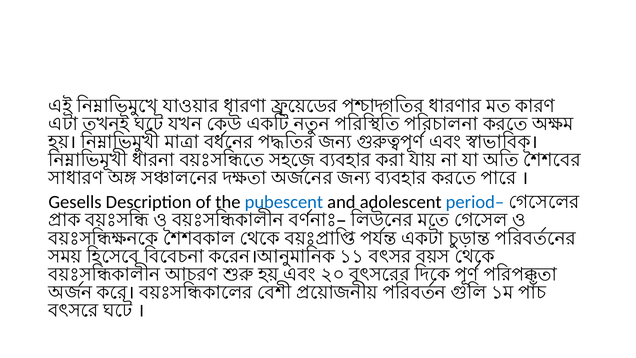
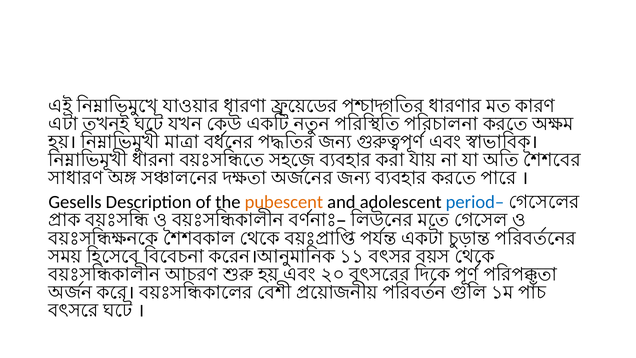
pubescent colour: blue -> orange (284, 202)
